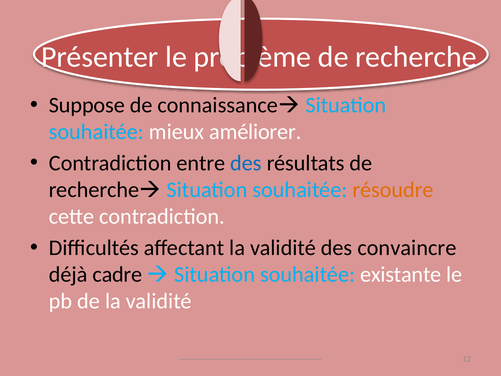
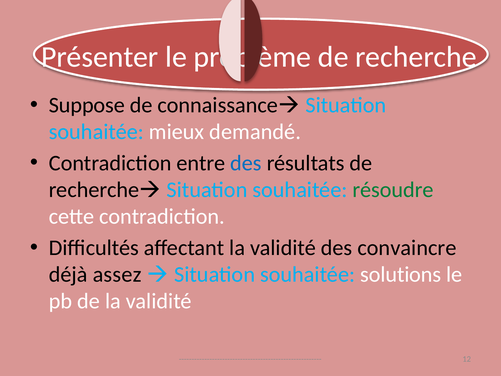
améliorer: améliorer -> demandé (255, 132)
résoudre colour: orange -> green (393, 190)
cadre: cadre -> assez (117, 274)
existante: existante -> solutions (401, 274)
